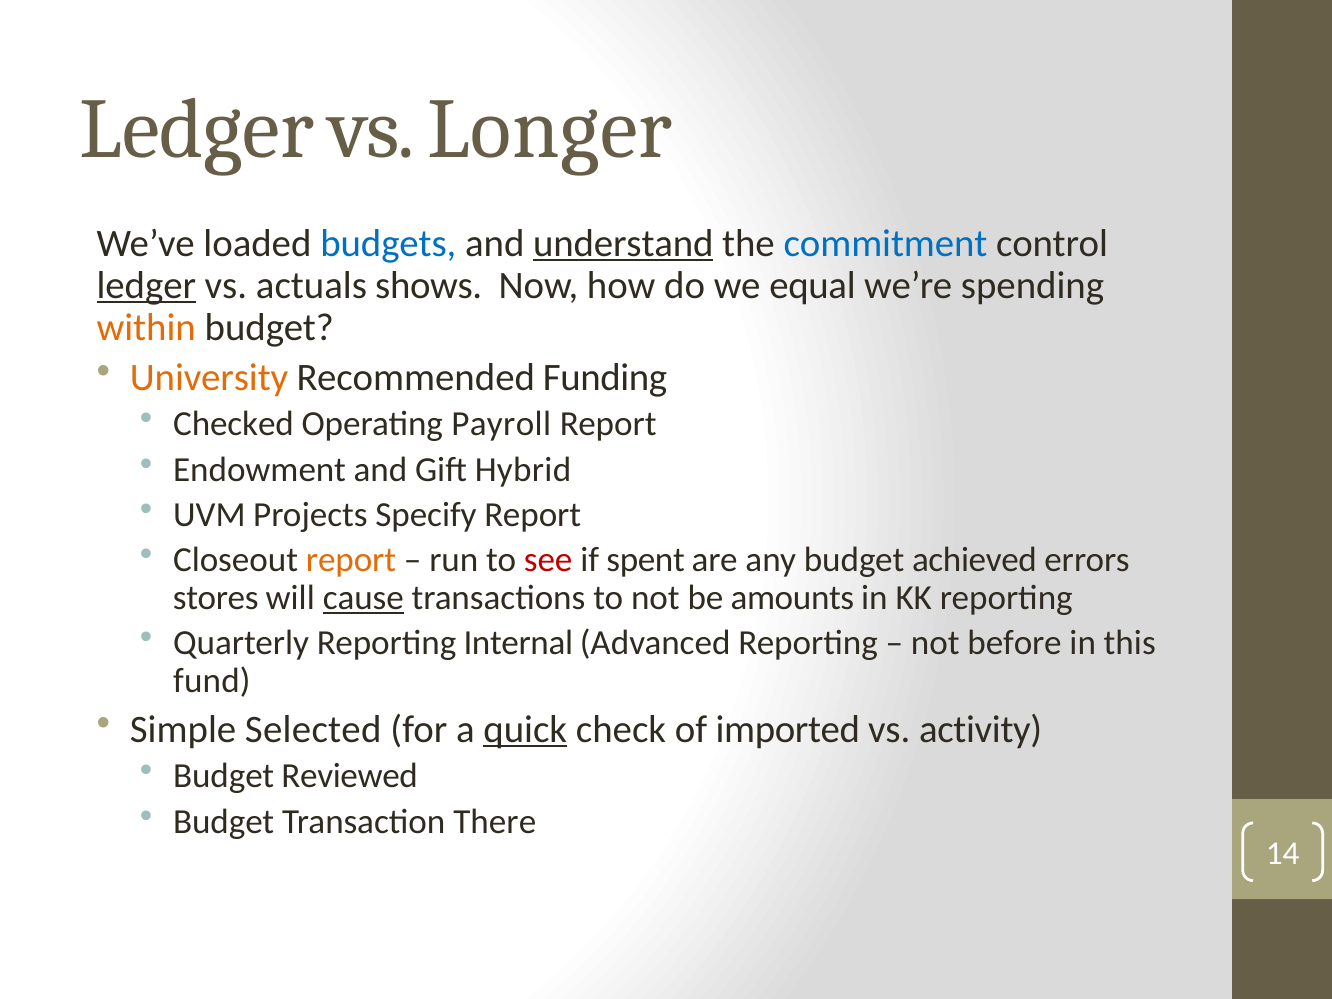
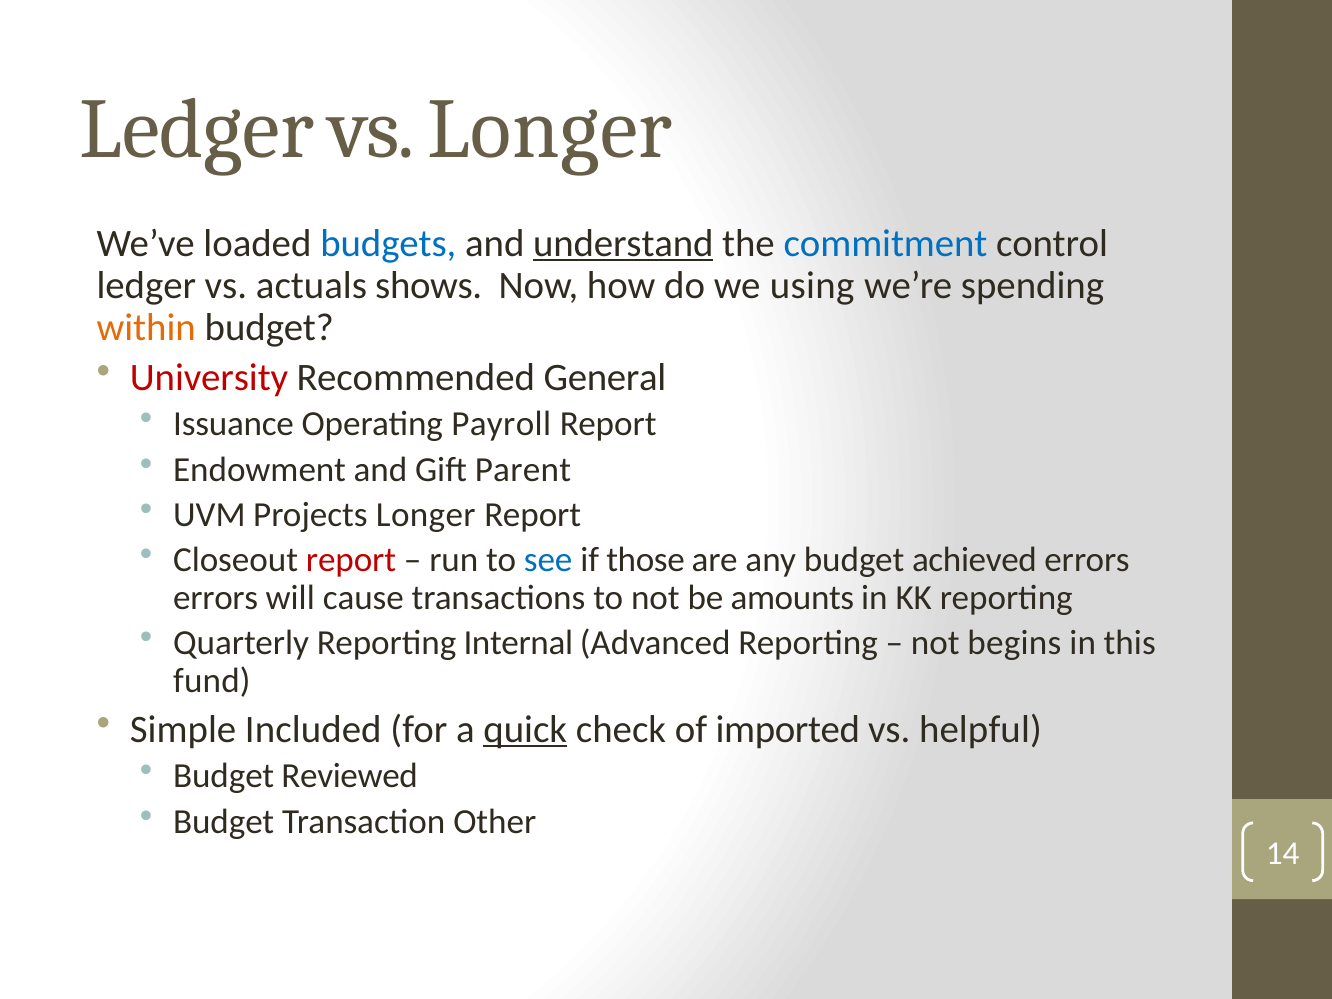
ledger underline: present -> none (146, 286)
equal: equal -> using (812, 286)
University colour: orange -> red (209, 377)
Funding: Funding -> General (605, 377)
Checked: Checked -> Issuance (234, 424)
Hybrid: Hybrid -> Parent (523, 469)
Projects Specify: Specify -> Longer (426, 515)
report colour: orange -> red (351, 560)
see colour: red -> blue (548, 560)
spent: spent -> those (646, 560)
stores: stores -> errors (216, 598)
cause underline: present -> none (363, 598)
before: before -> begins (1014, 643)
Selected: Selected -> Included (313, 730)
activity: activity -> helpful (980, 730)
There: There -> Other (495, 822)
